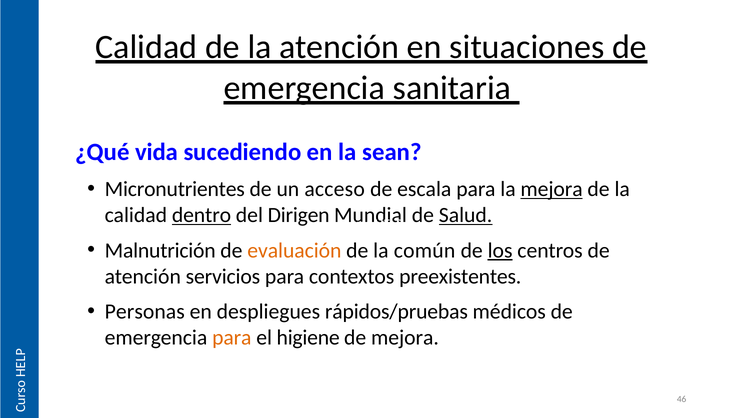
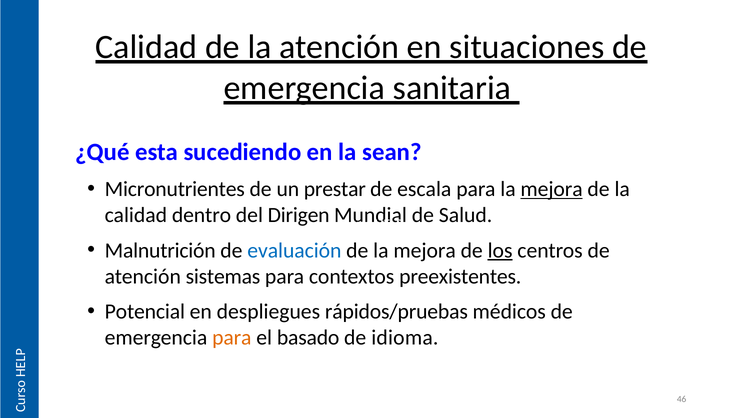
vida: vida -> esta (157, 152)
acceso: acceso -> prestar (335, 189)
dentro underline: present -> none (202, 215)
Salud underline: present -> none (466, 215)
evaluación colour: orange -> blue (294, 250)
de la común: común -> mejora (425, 250)
servicios: servicios -> sistemas (223, 276)
Personas: Personas -> Potencial (145, 312)
higiene: higiene -> basado (308, 338)
de mejora: mejora -> idioma (405, 338)
